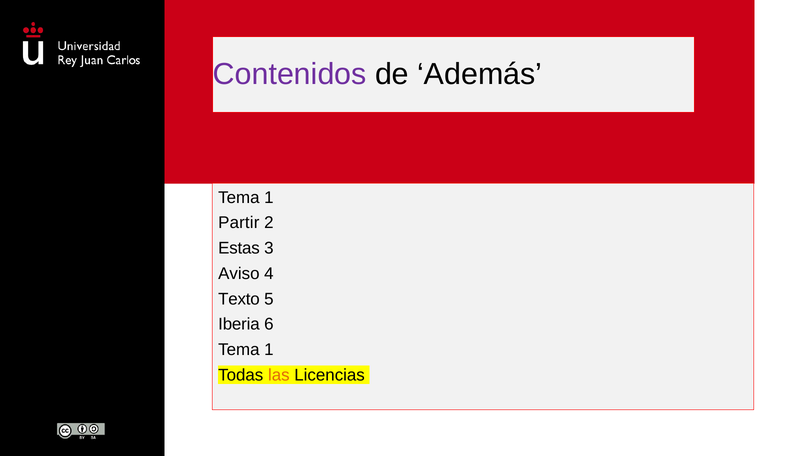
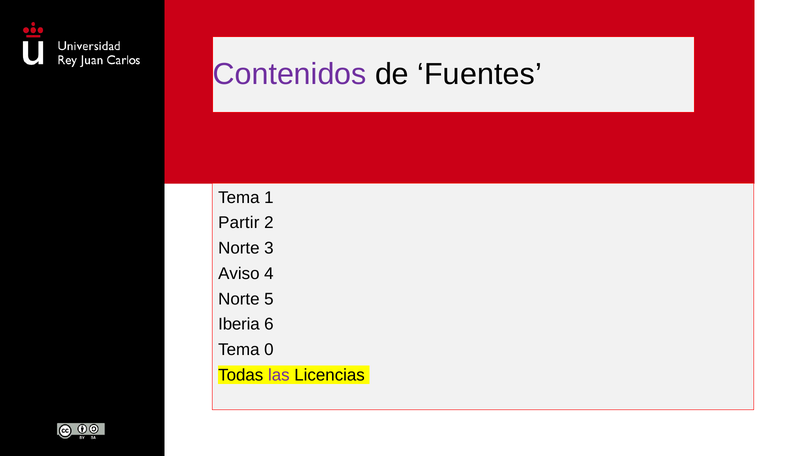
Además: Además -> Fuentes (480, 74)
Estas: Estas -> Norte (239, 248)
Texto: Texto -> Norte (239, 299)
1: 1 -> 0 (269, 350)
las colour: orange -> purple (279, 375)
